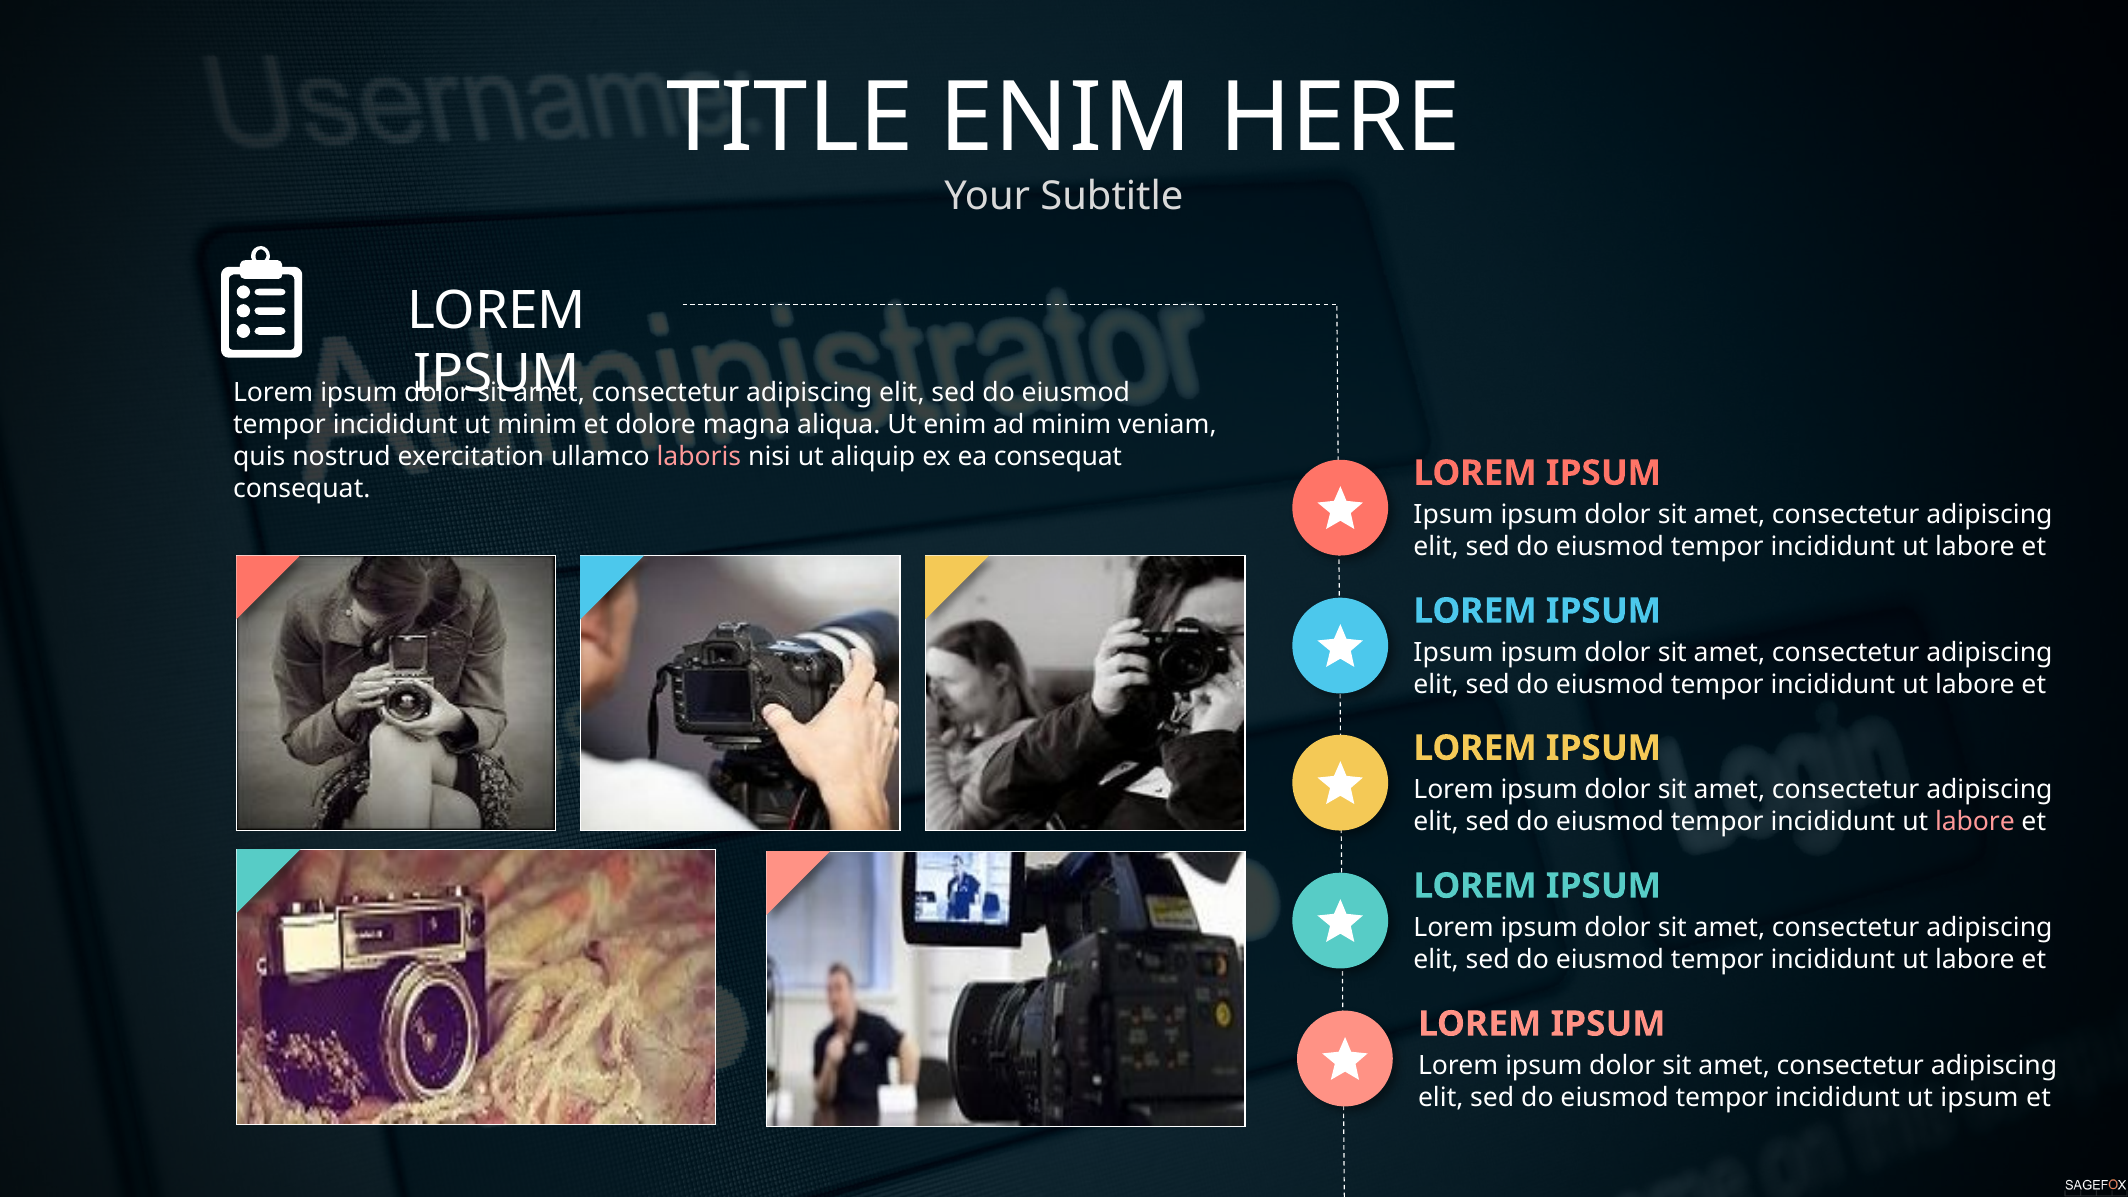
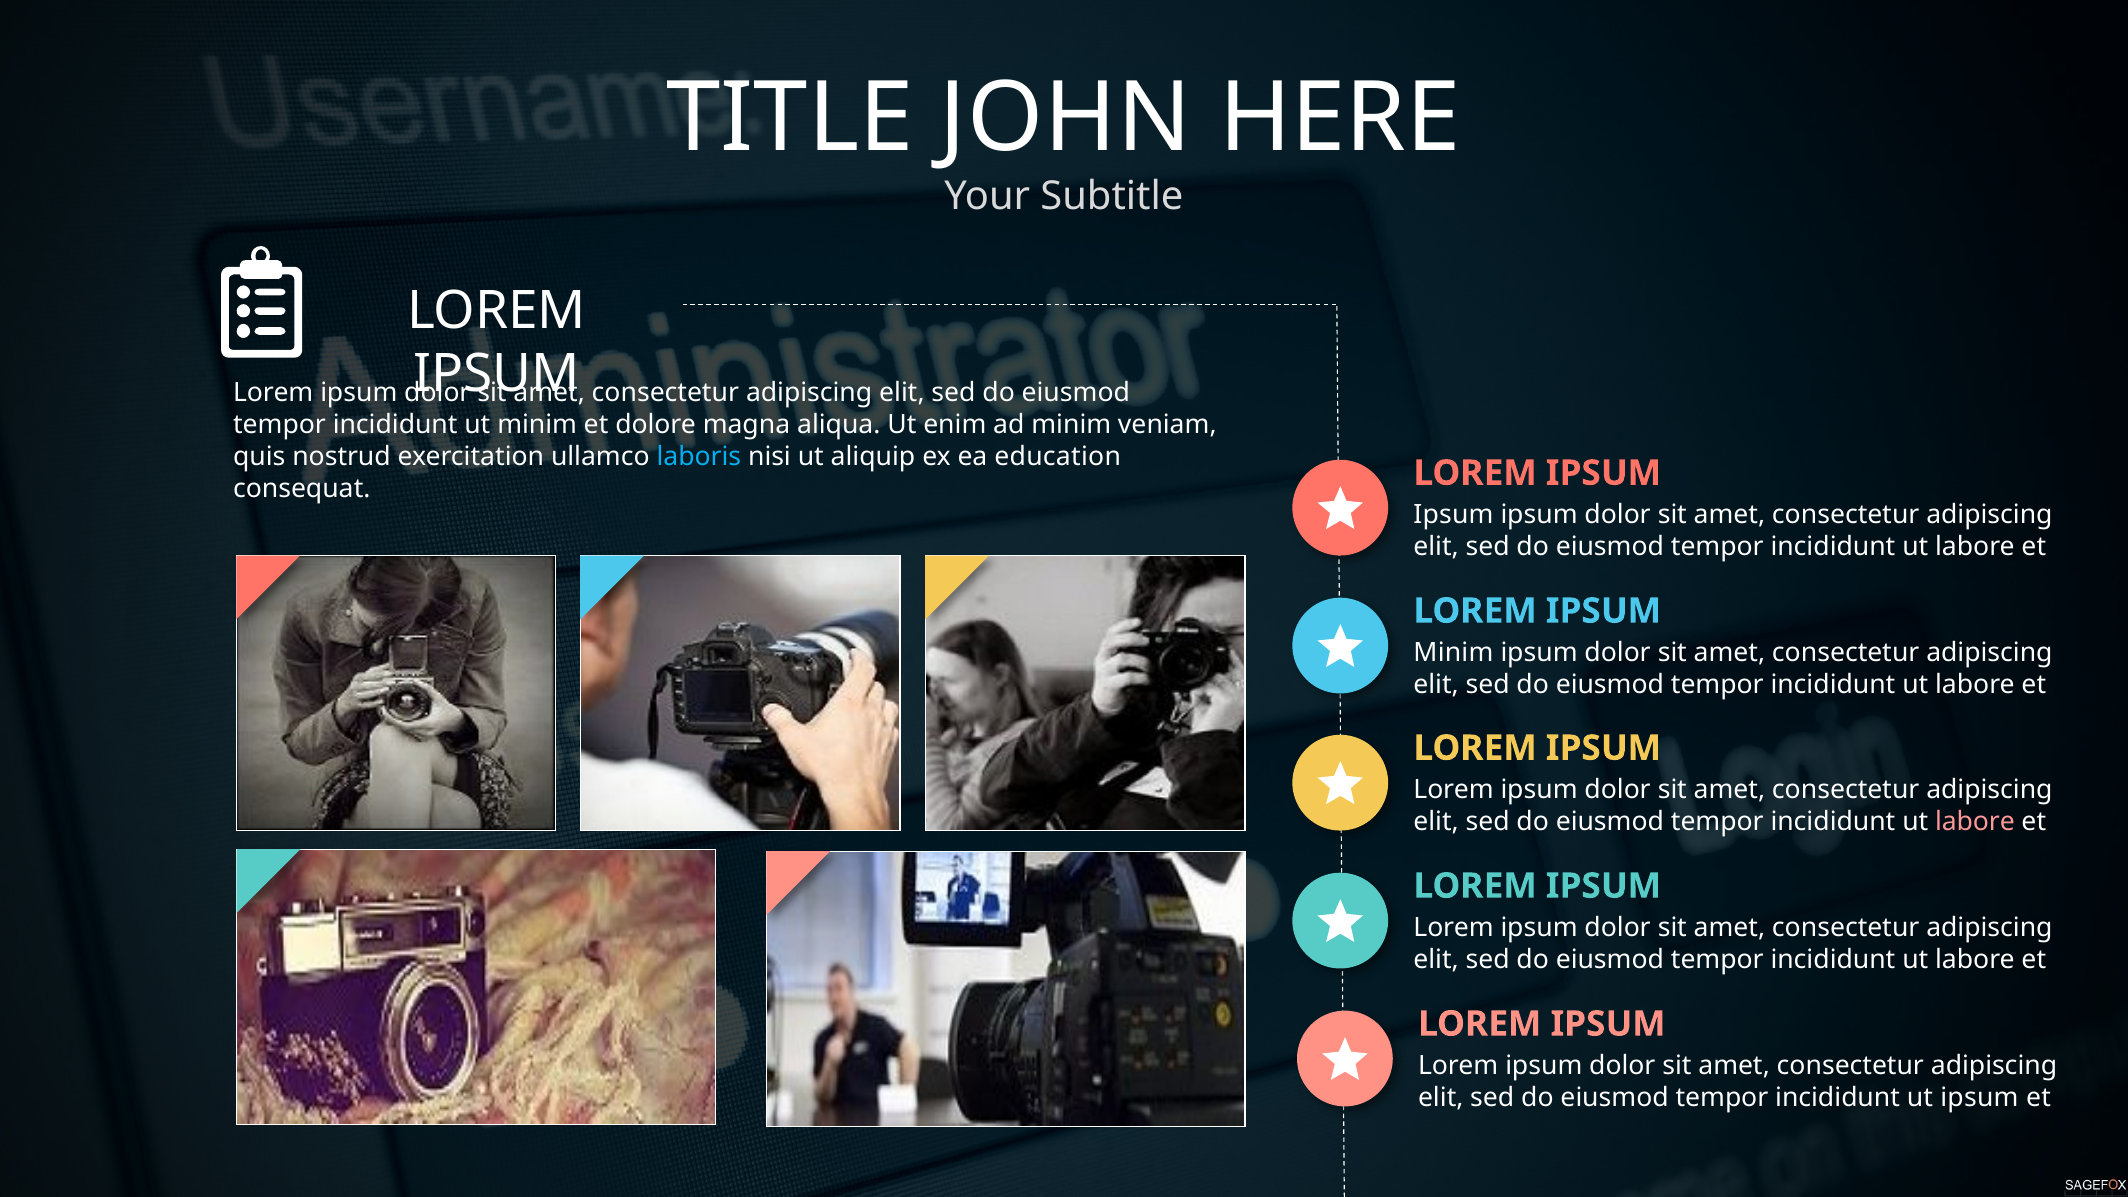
TITLE ENIM: ENIM -> JOHN (1066, 118)
laboris colour: pink -> light blue (699, 456)
ea consequat: consequat -> education (1058, 456)
Ipsum: Ipsum -> Minim (1453, 653)
